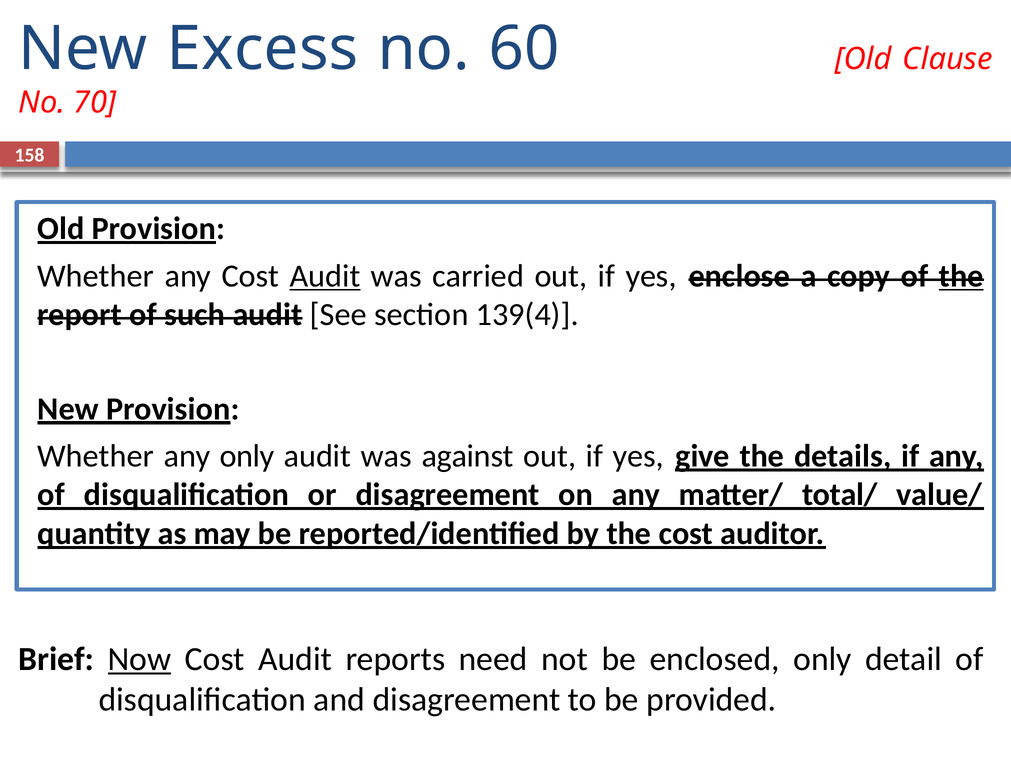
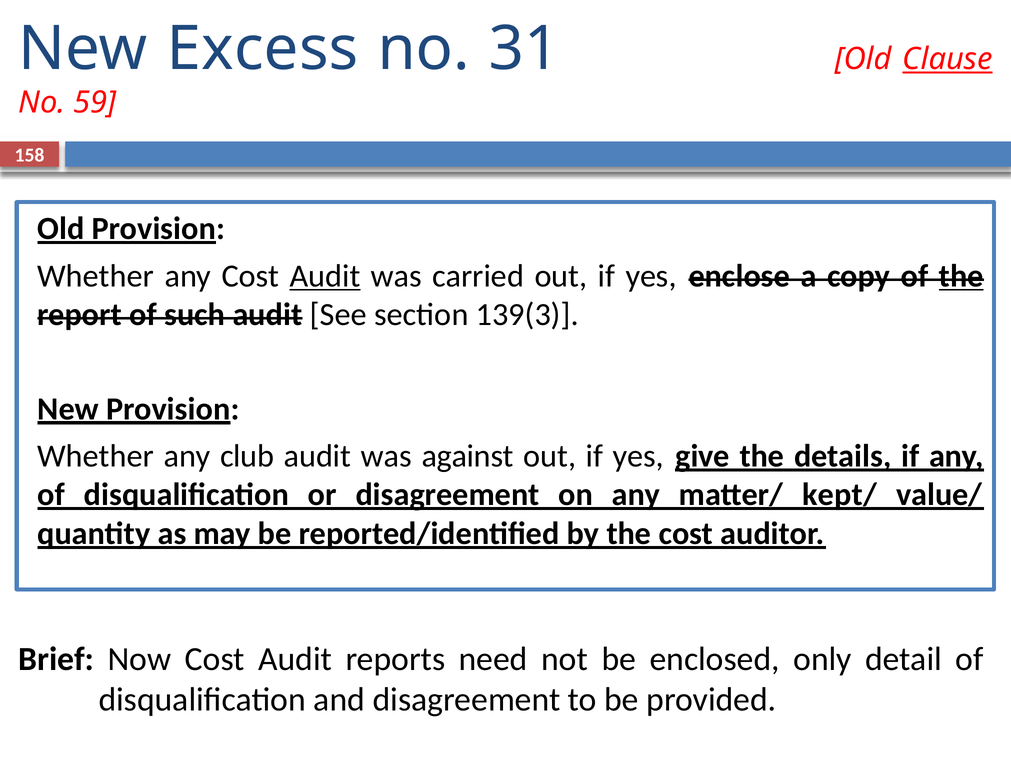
60: 60 -> 31 (524, 49)
Clause underline: none -> present (948, 59)
70: 70 -> 59 (95, 102)
139(4: 139(4 -> 139(3 (527, 315)
any only: only -> club (247, 456)
total/: total/ -> kept/ (840, 495)
Now underline: present -> none (139, 659)
